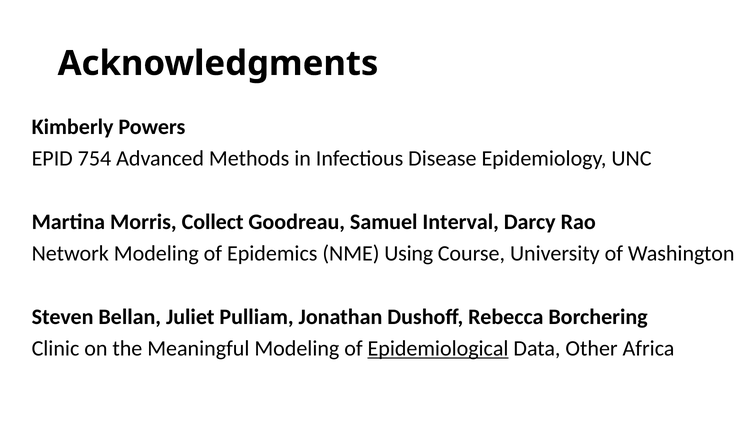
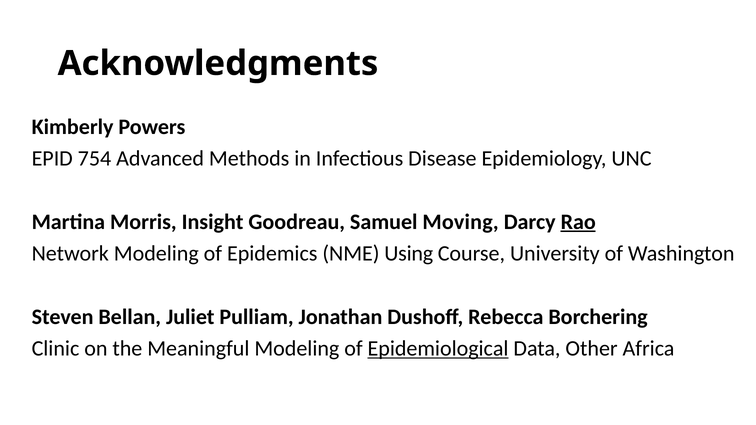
Collect: Collect -> Insight (213, 222)
Interval: Interval -> Moving (461, 222)
Rao underline: none -> present (578, 222)
